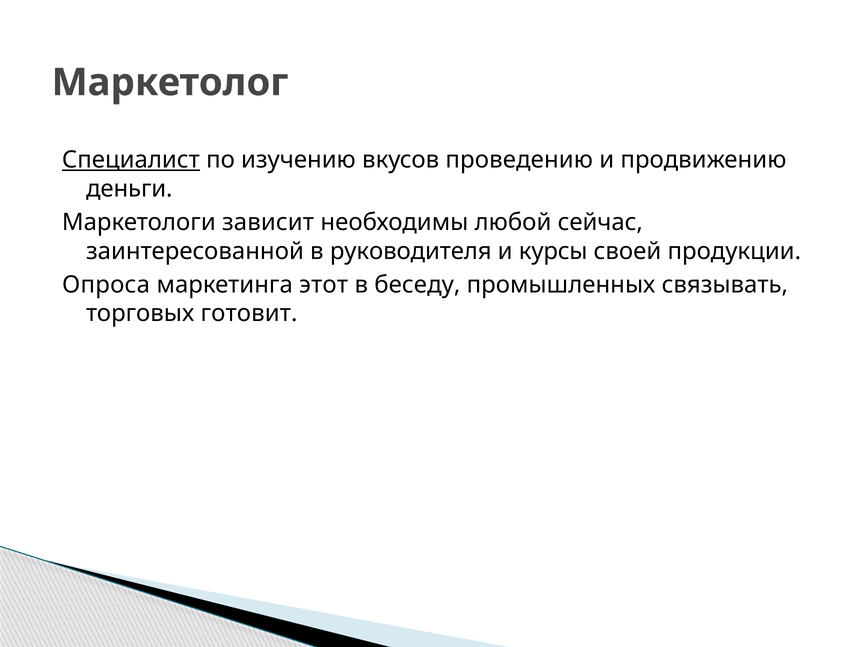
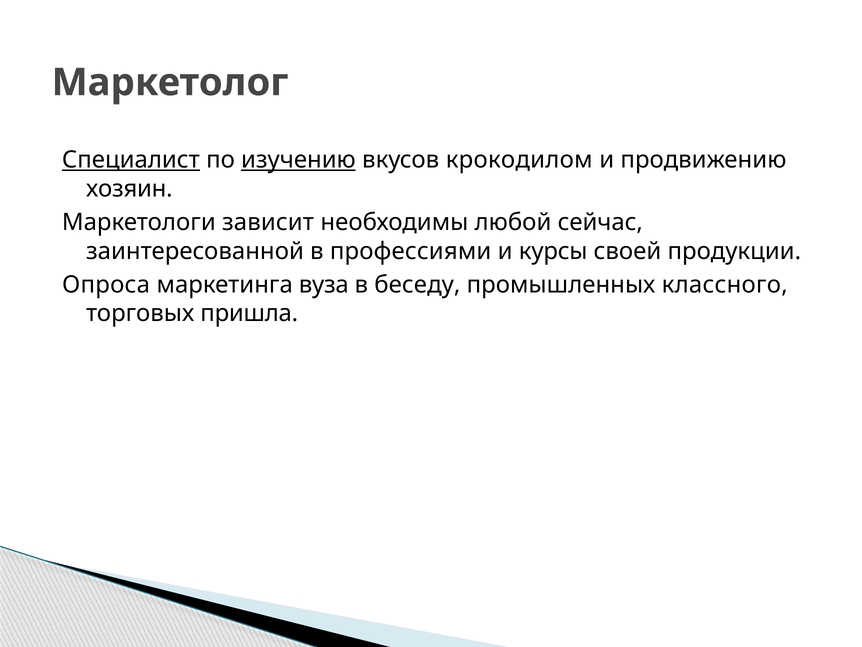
изучению underline: none -> present (298, 160)
проведению: проведению -> крокодилом (519, 160)
деньги: деньги -> хозяин (129, 189)
руководителя: руководителя -> профессиями (411, 251)
этот: этот -> вуза (324, 284)
связывать: связывать -> классного (725, 284)
готовит: готовит -> пришла (249, 313)
